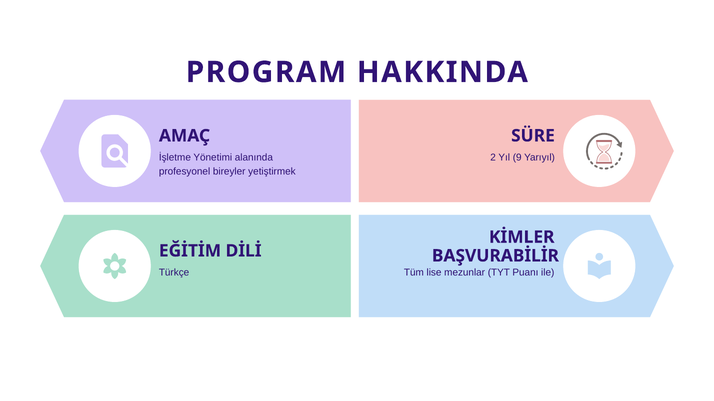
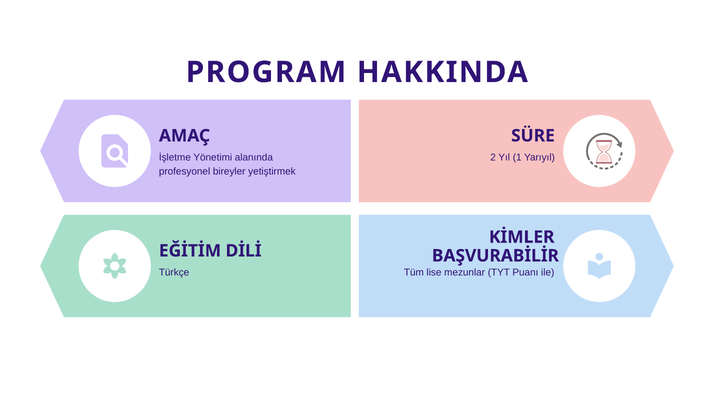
9: 9 -> 1 (517, 158)
